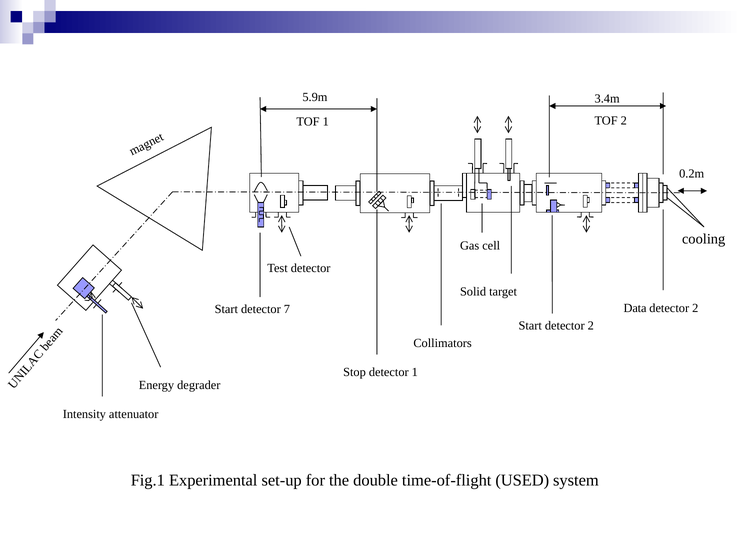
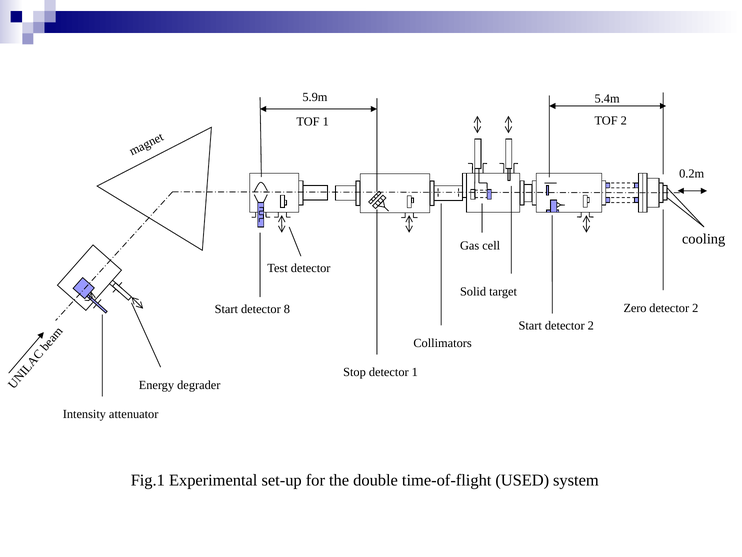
3.4m: 3.4m -> 5.4m (607, 98)
Data: Data -> Zero (635, 308)
7: 7 -> 8 (287, 309)
